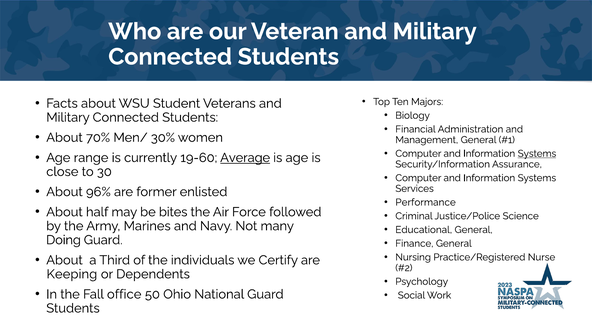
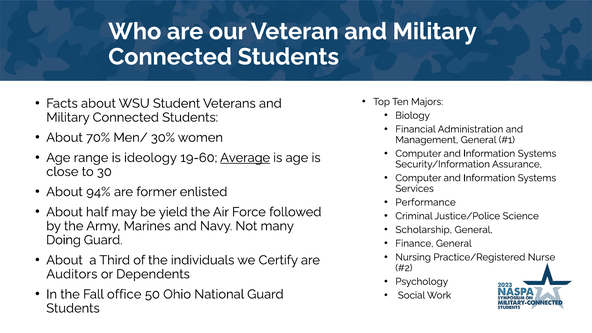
Systems underline: present -> none (537, 154)
currently: currently -> ideology (151, 158)
96%: 96% -> 94% (98, 192)
bites: bites -> yield (173, 212)
Educational: Educational -> Scholarship (424, 230)
Keeping: Keeping -> Auditors (72, 274)
